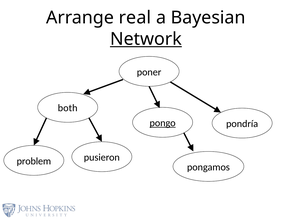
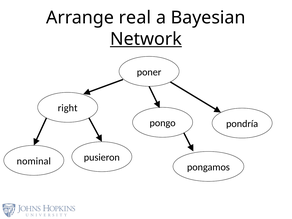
both: both -> right (68, 108)
pongo underline: present -> none (163, 123)
problem: problem -> nominal (34, 161)
